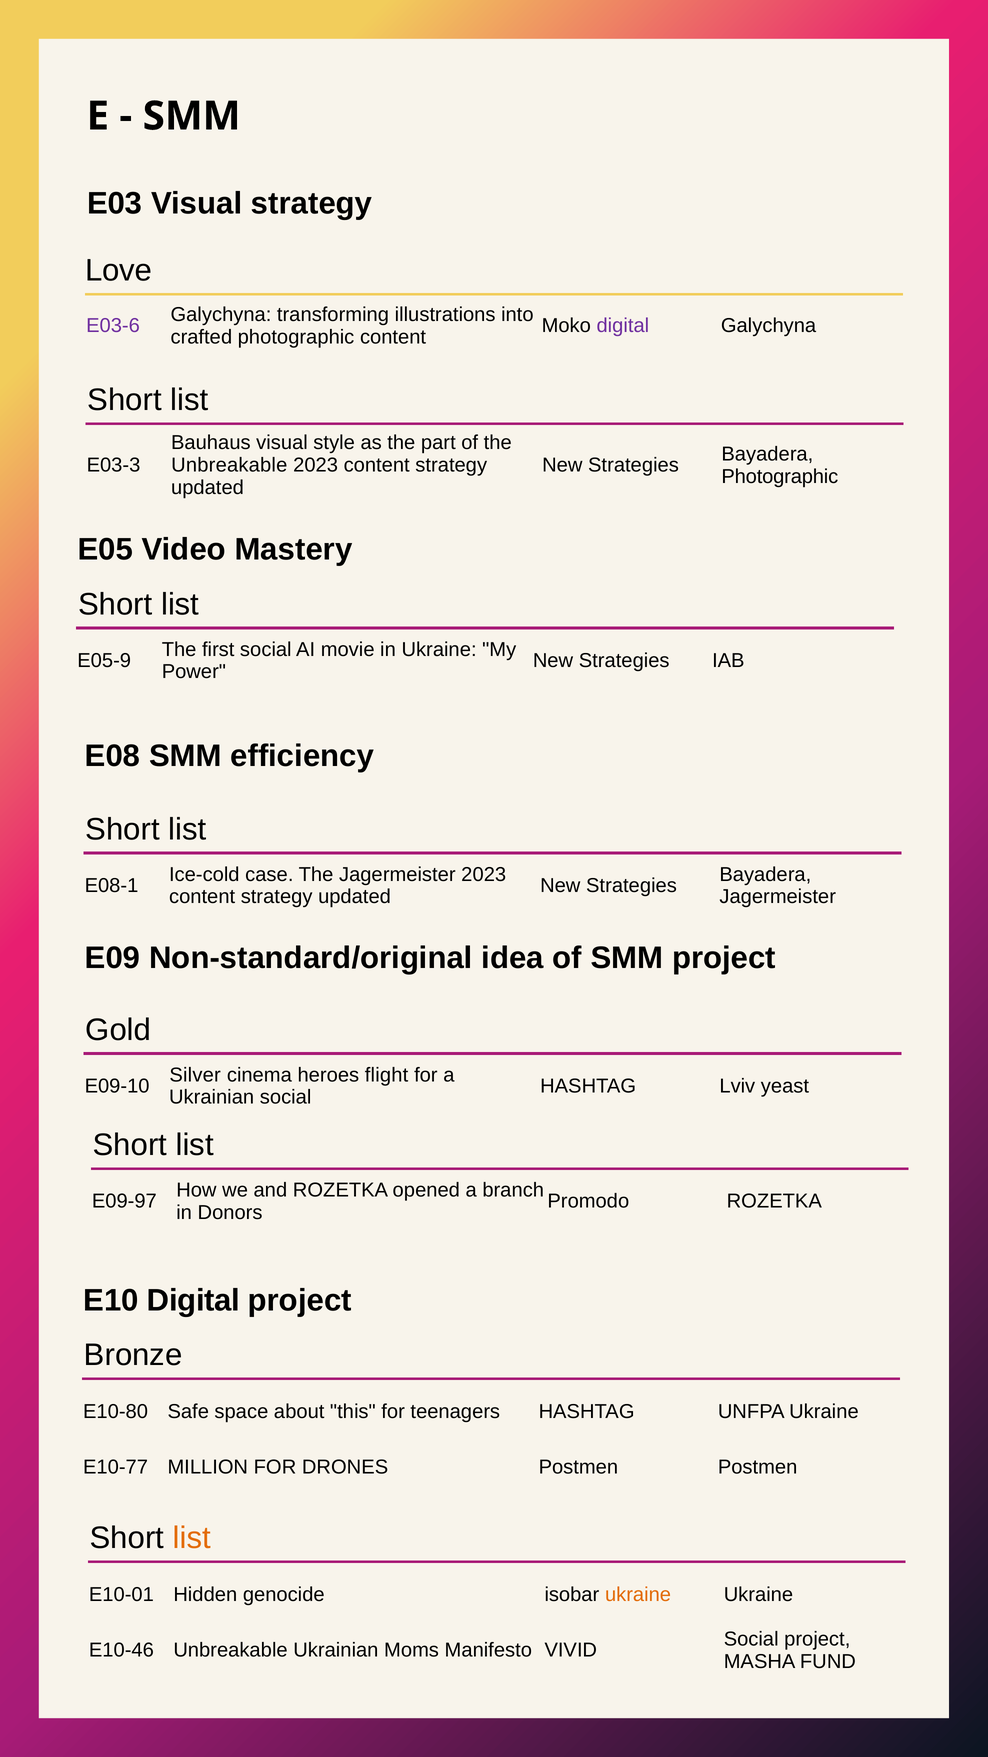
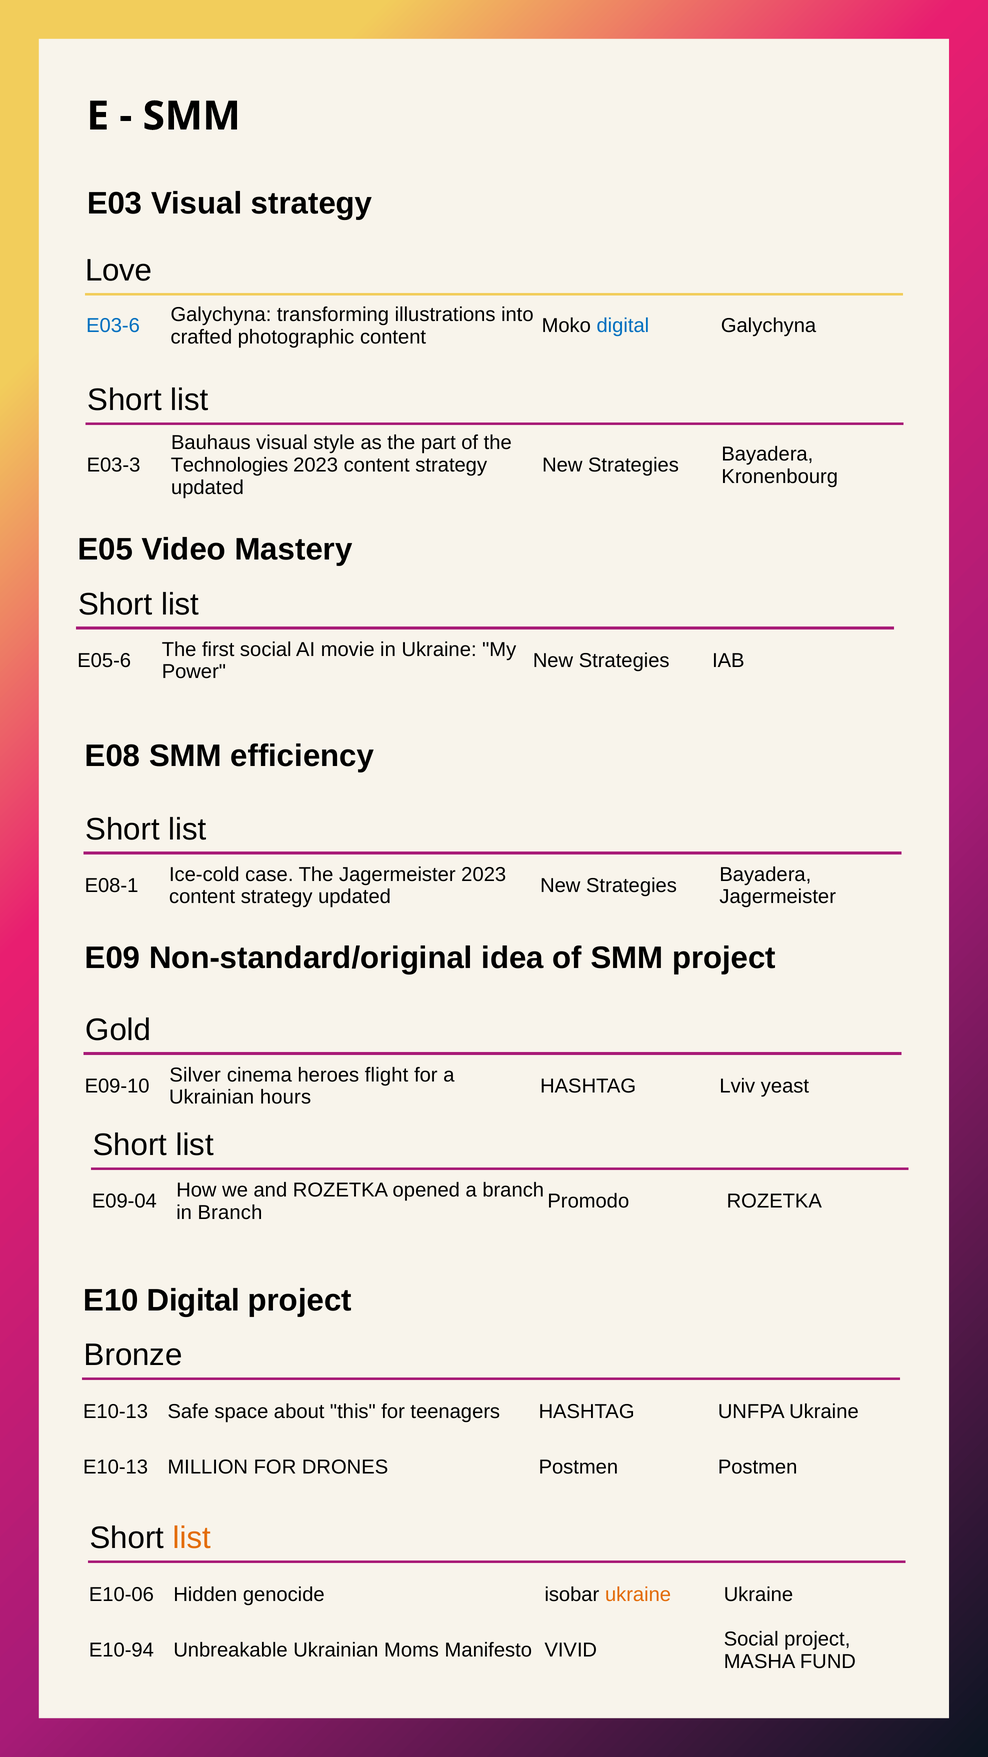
E03-6 colour: purple -> blue (113, 326)
digital colour: purple -> blue (623, 326)
Unbreakable: Unbreakable -> Technologies (229, 465)
Photographic: Photographic -> Kronenbourg (780, 476)
E05-9: E05-9 -> E05-6 (104, 660)
Ukrainian social: social -> hours (286, 1097)
E09-97: E09-97 -> E09-04 (124, 1201)
in Donors: Donors -> Branch (230, 1212)
E10-80: E10-80 -> E10-13 (116, 1411)
E10-77: E10-77 -> E10-13 (116, 1467)
E10-01: E10-01 -> E10-06 (121, 1594)
E10-46: E10-46 -> E10-94 (121, 1650)
